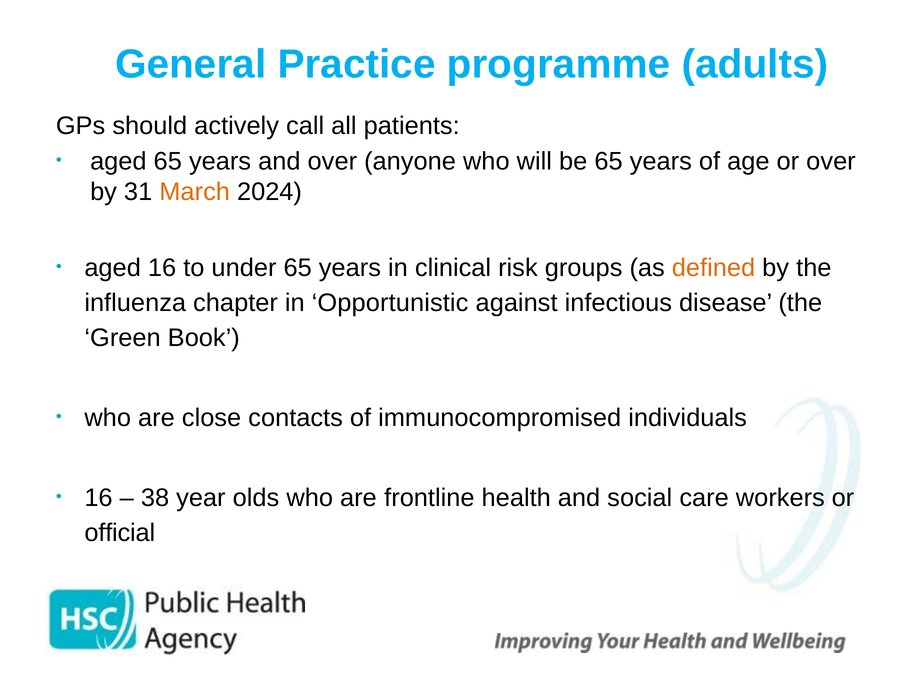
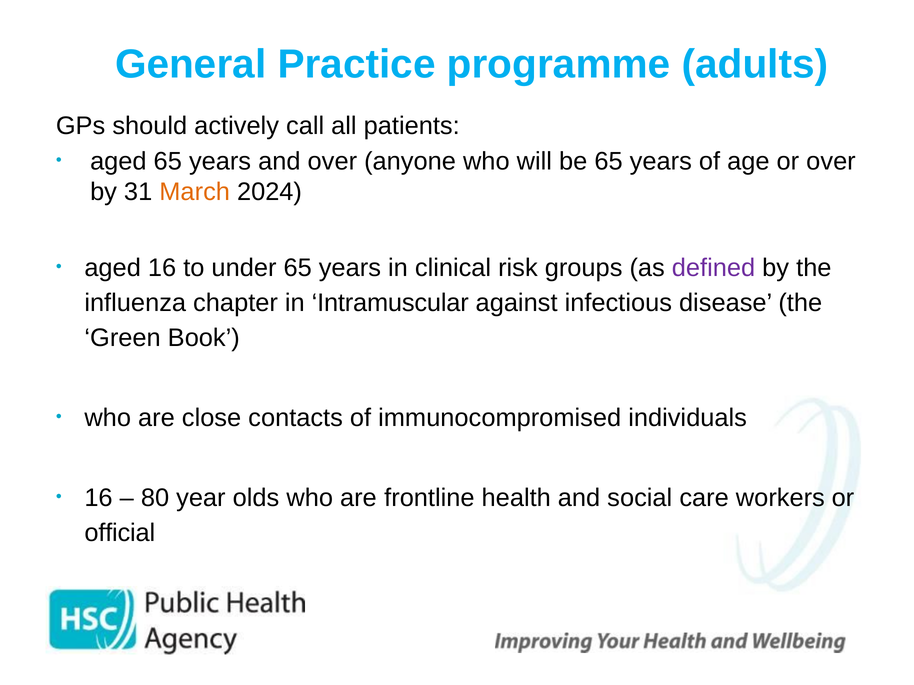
defined colour: orange -> purple (713, 268)
Opportunistic: Opportunistic -> Intramuscular (390, 303)
38: 38 -> 80 (155, 498)
